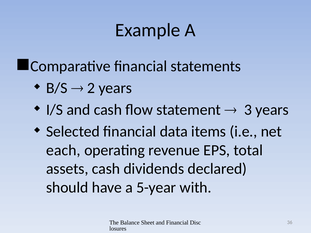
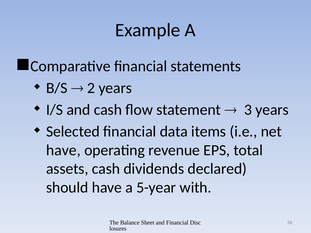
each: each -> have (63, 150)
